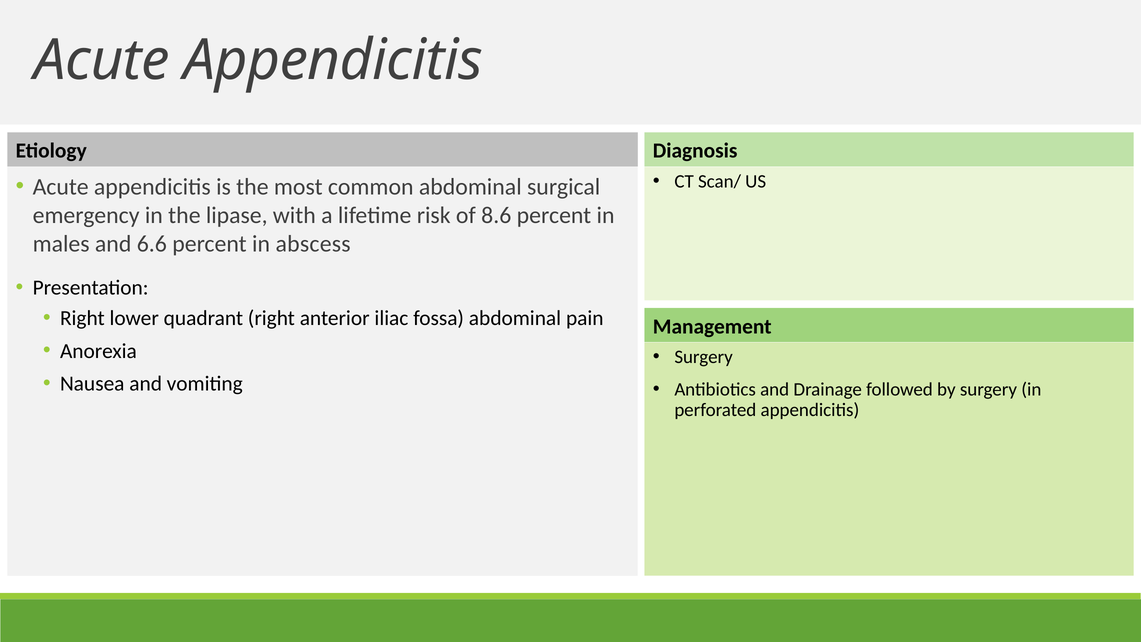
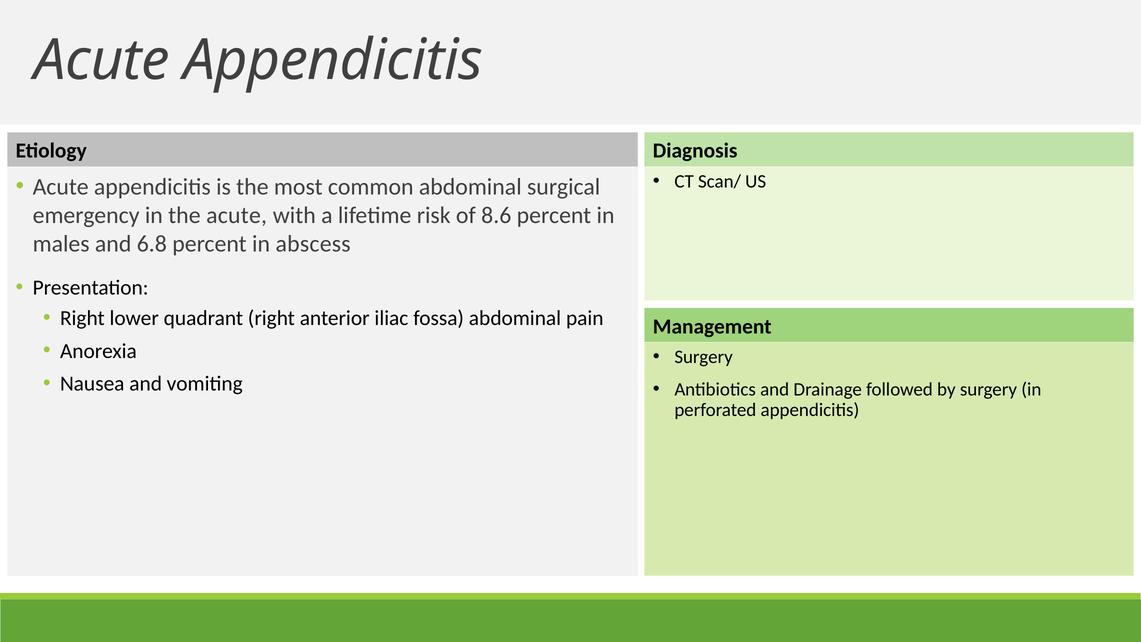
the lipase: lipase -> acute (237, 215)
6.6: 6.6 -> 6.8 (152, 244)
